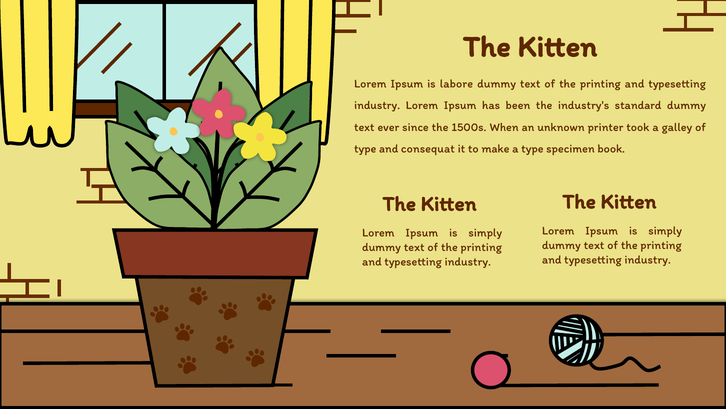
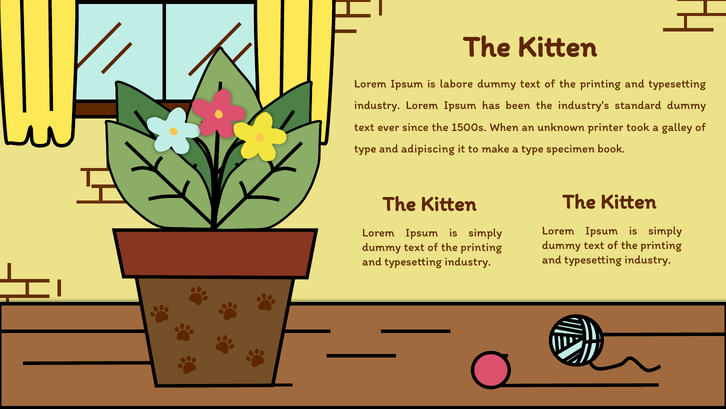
consequat: consequat -> adipiscing (428, 149)
